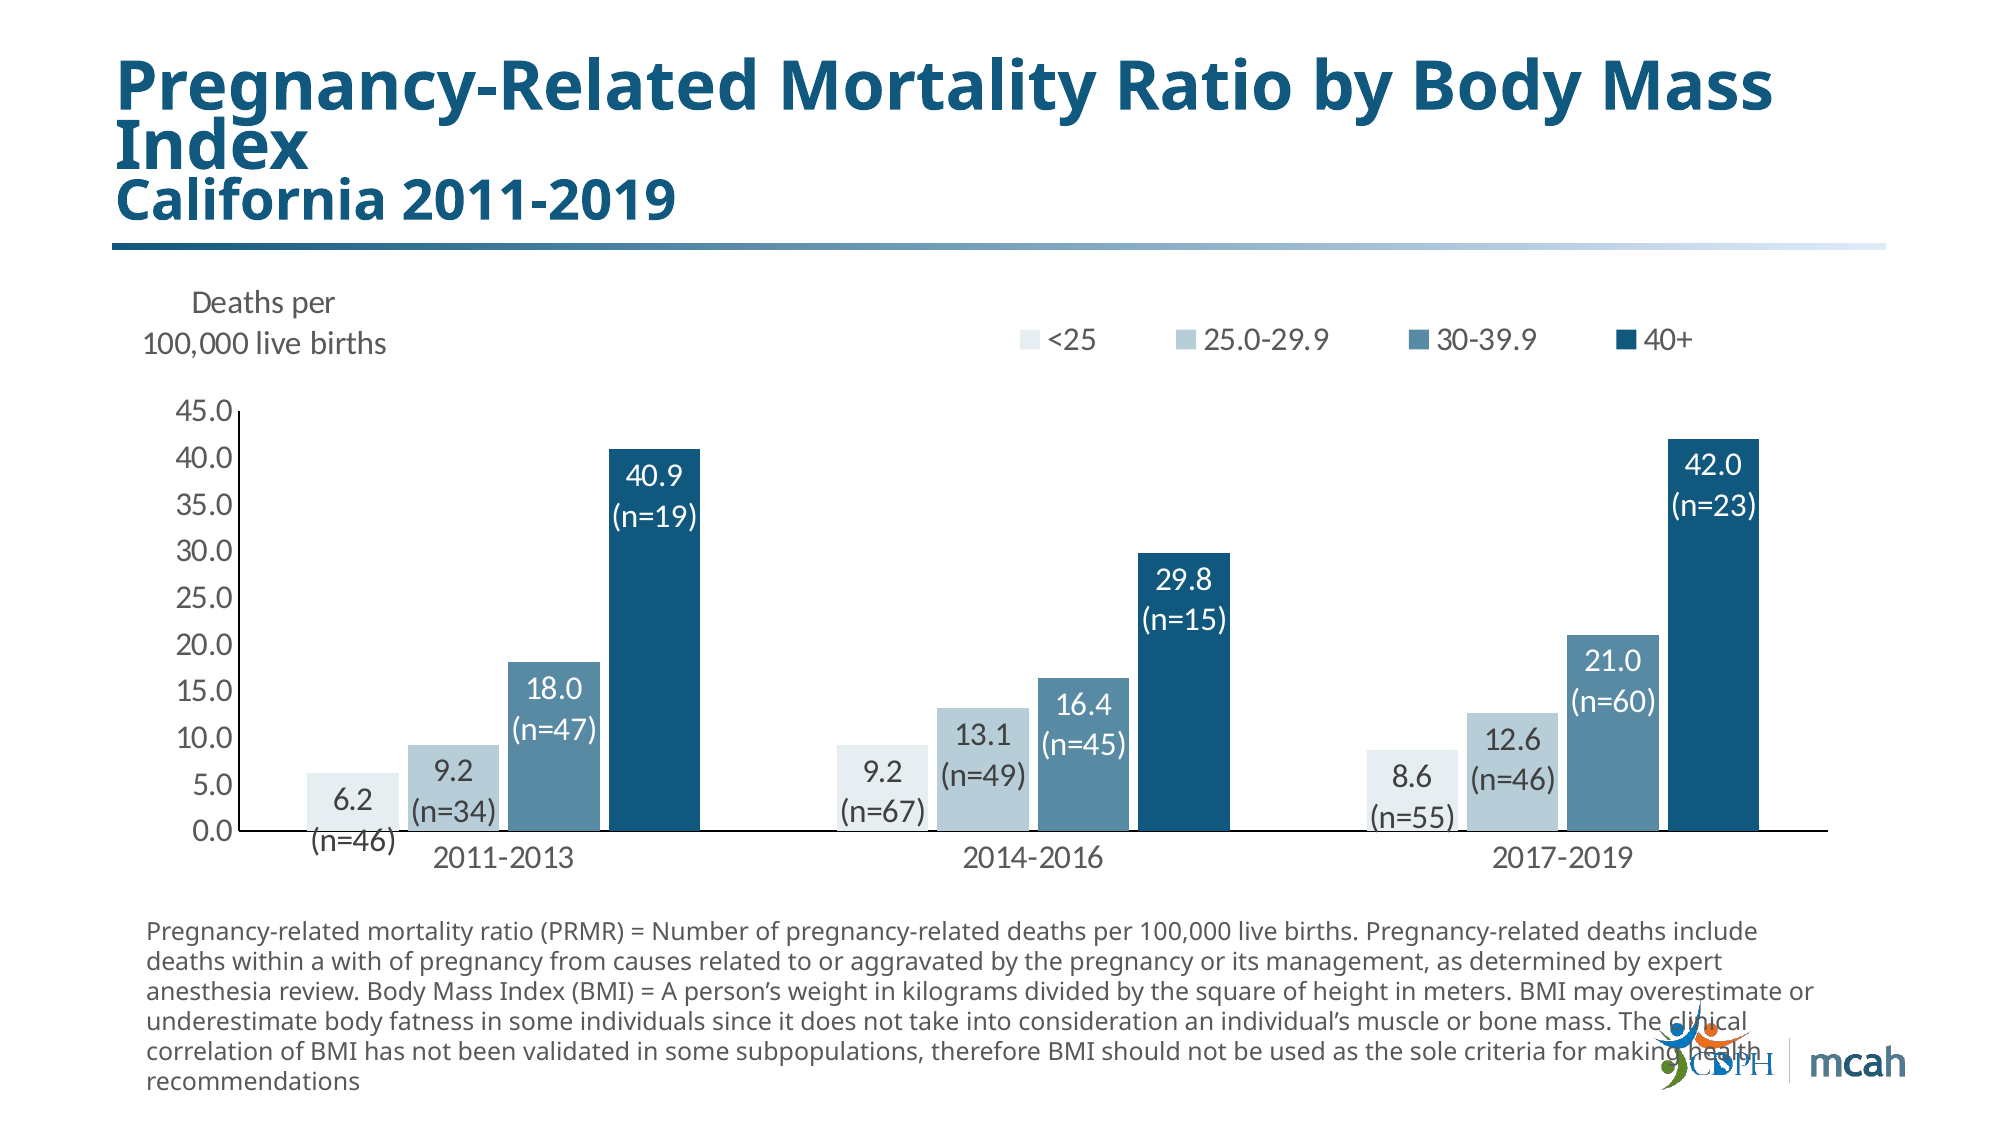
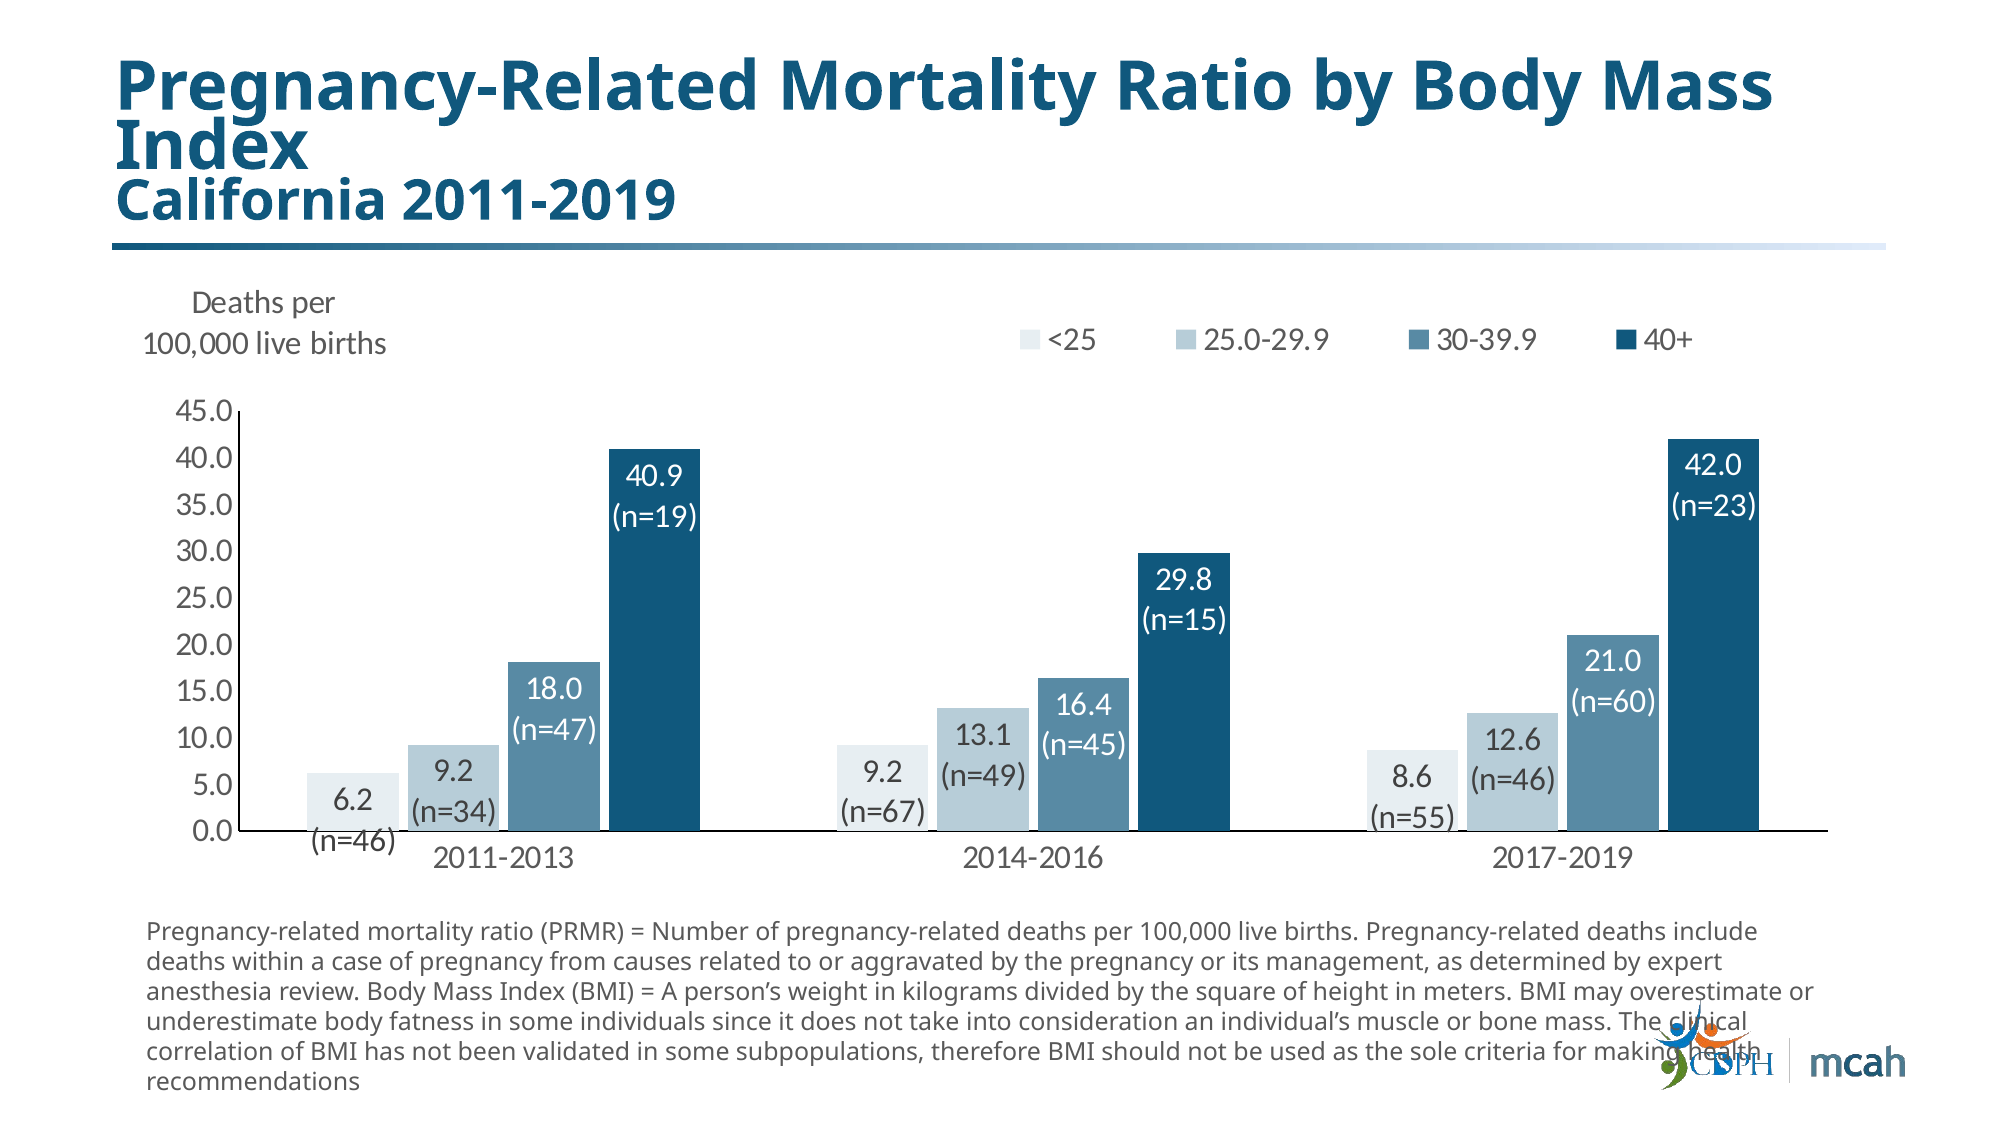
with: with -> case (357, 962)
